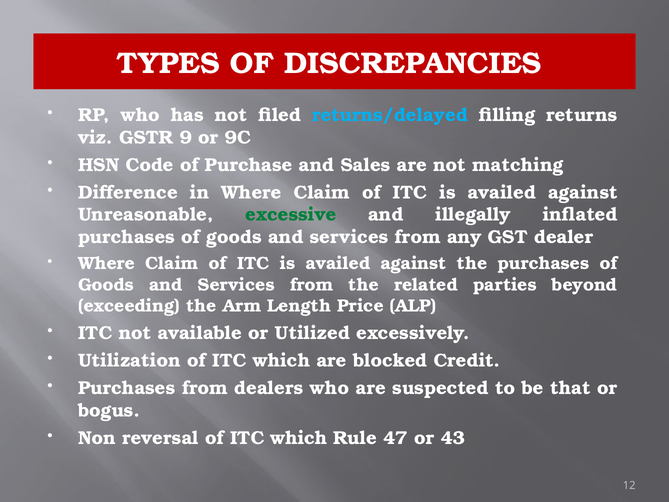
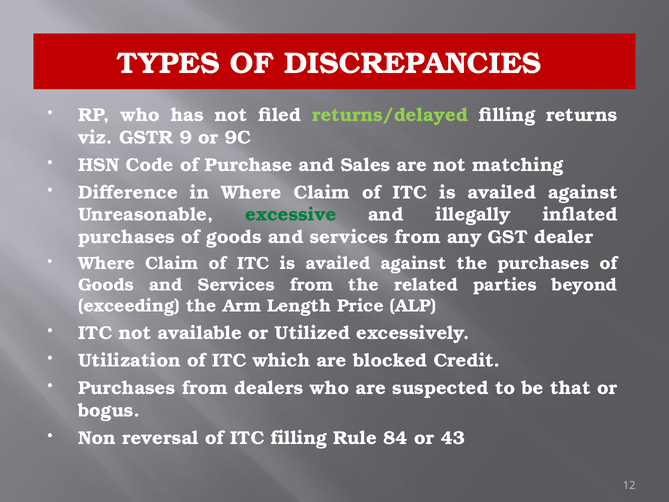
returns/delayed colour: light blue -> light green (390, 115)
reversal of ITC which: which -> filling (299, 438)
47: 47 -> 84 (395, 438)
